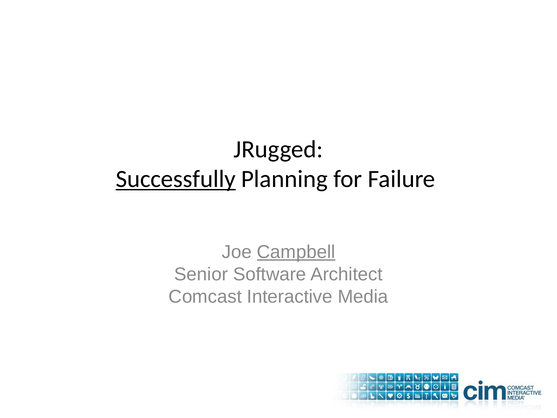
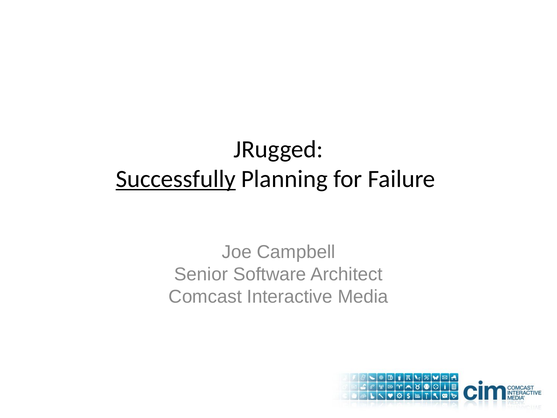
Campbell underline: present -> none (296, 252)
